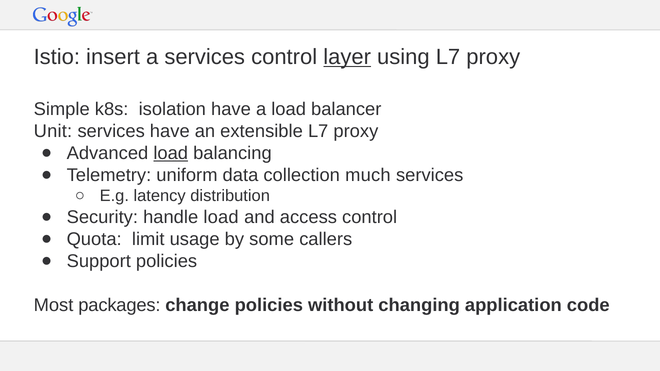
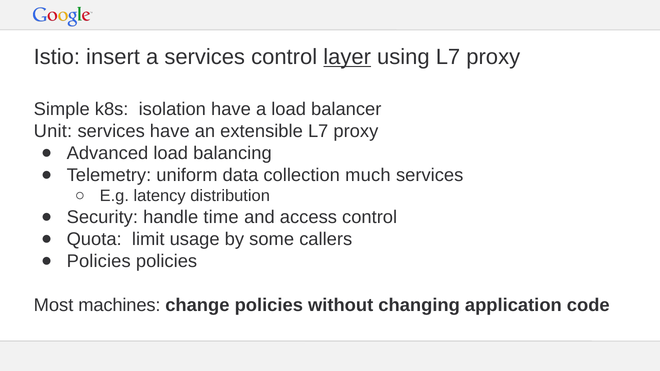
load underline: present -> none (171, 153)
handle load: load -> time (221, 217)
Support: Support -> Policies (99, 261)
packages: packages -> machines (119, 305)
